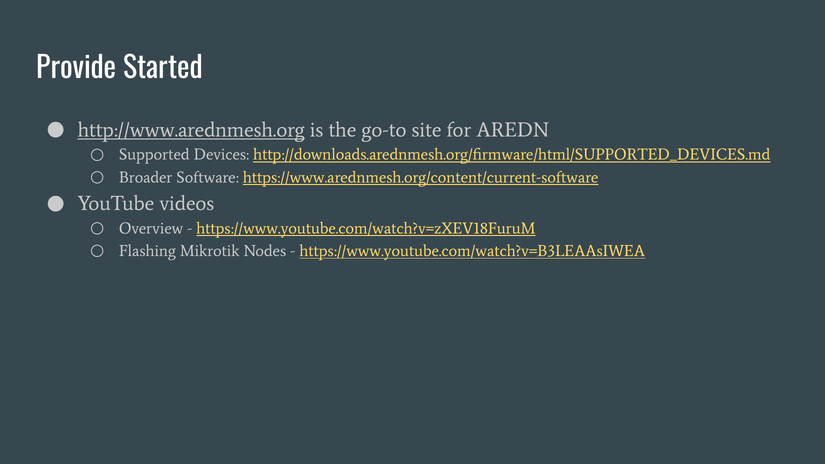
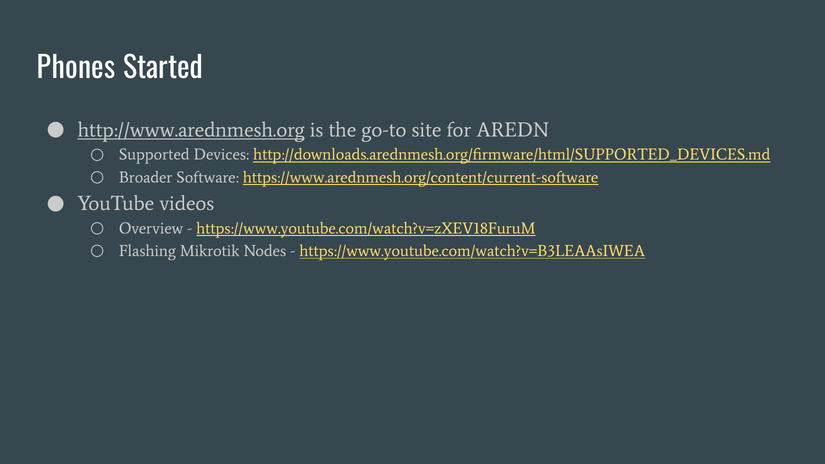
Provide: Provide -> Phones (76, 68)
